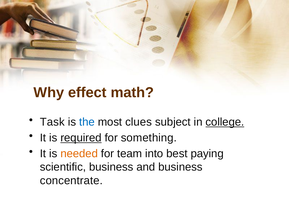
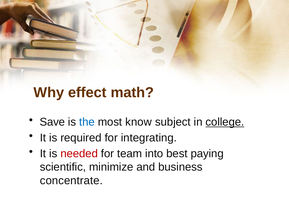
Task: Task -> Save (52, 122)
clues: clues -> know (139, 122)
required underline: present -> none (81, 138)
something: something -> integrating (149, 138)
needed colour: orange -> red (79, 153)
scientific business: business -> minimize (111, 167)
